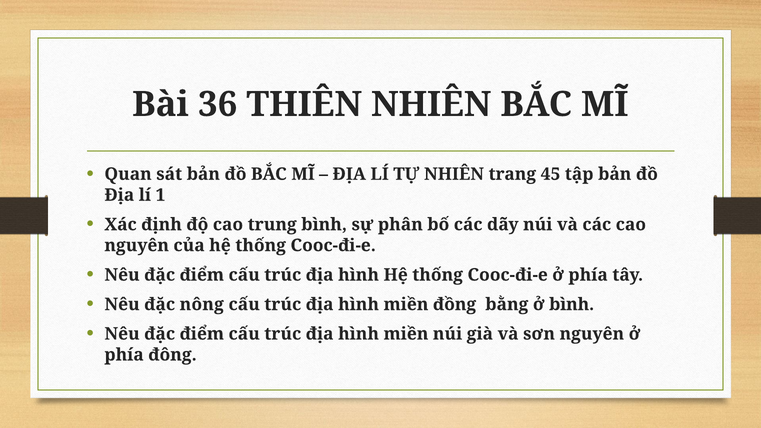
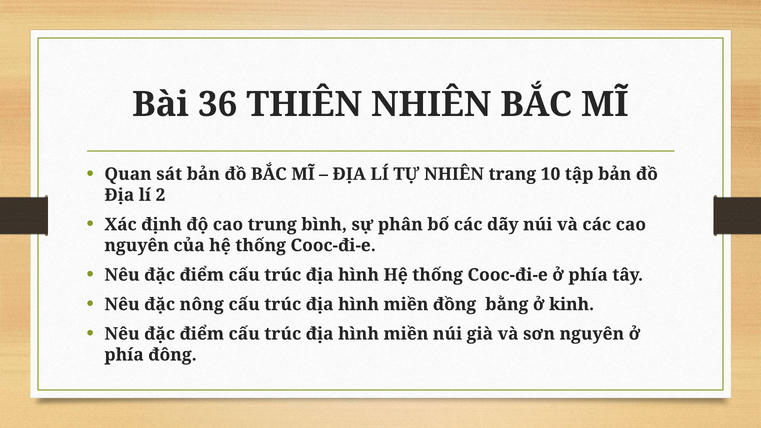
45: 45 -> 10 (550, 174)
1: 1 -> 2 (160, 195)
ở bình: bình -> kinh (572, 304)
